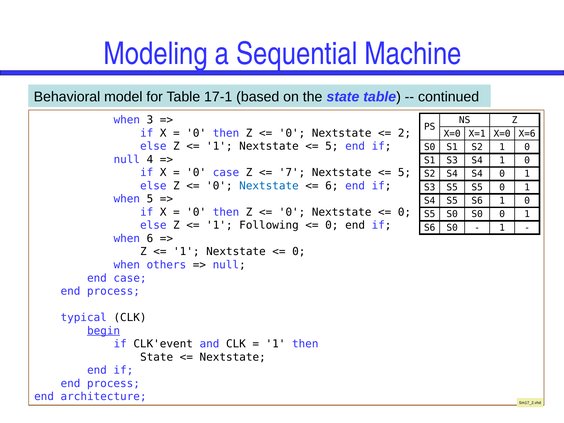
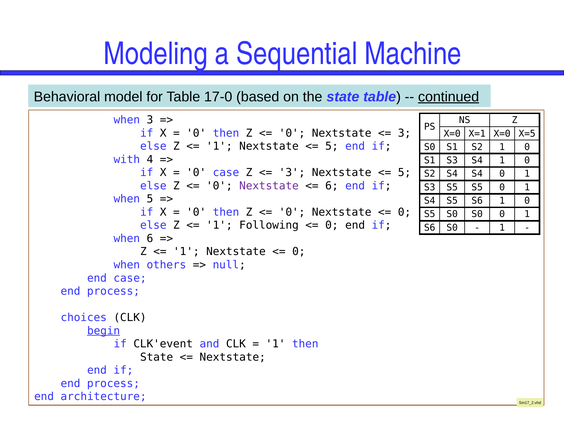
17-1: 17-1 -> 17-0 (218, 97)
continued underline: none -> present (449, 97)
2: 2 -> 3 (404, 133)
X=6: X=6 -> X=5 (527, 134)
null: null -> with (127, 160)
7: 7 -> 3 (292, 173)
Nextstate colour: blue -> purple (269, 186)
typical: typical -> choices (84, 318)
